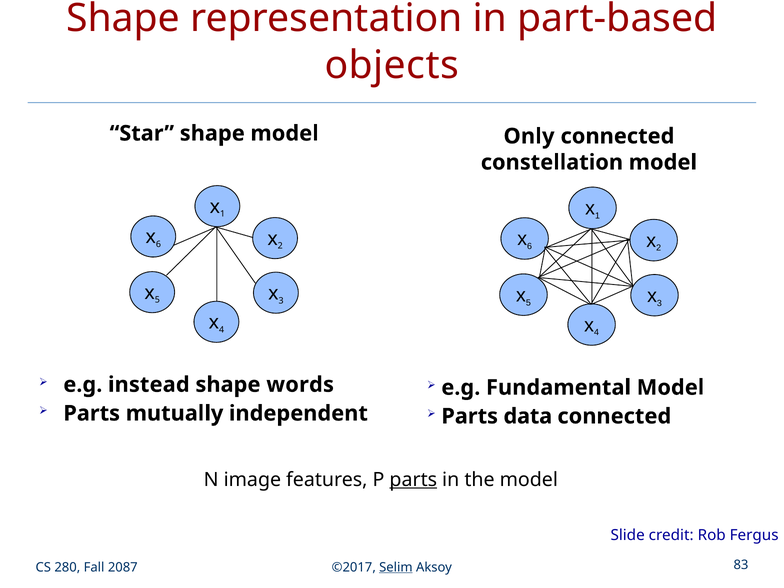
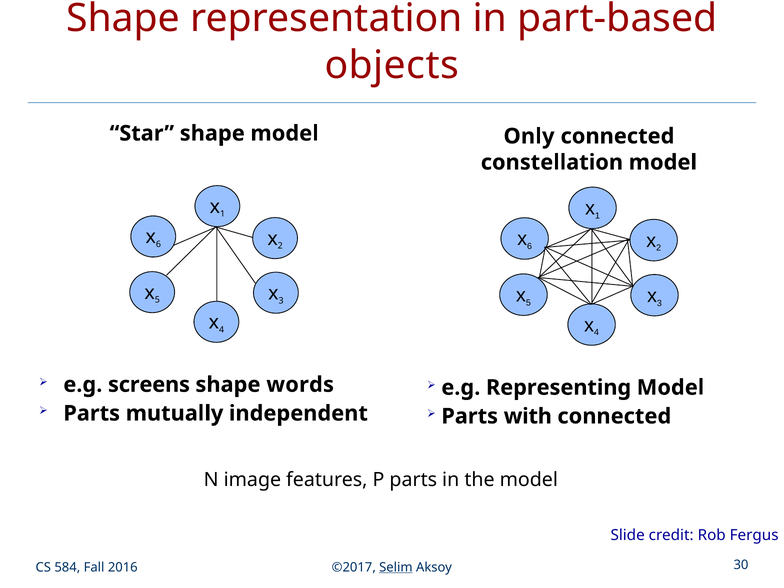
instead: instead -> screens (149, 385)
Fundamental: Fundamental -> Representing (559, 388)
data: data -> with (528, 416)
parts underline: present -> none (413, 480)
280: 280 -> 584 (67, 567)
2087: 2087 -> 2016 (123, 567)
83: 83 -> 30 (741, 565)
